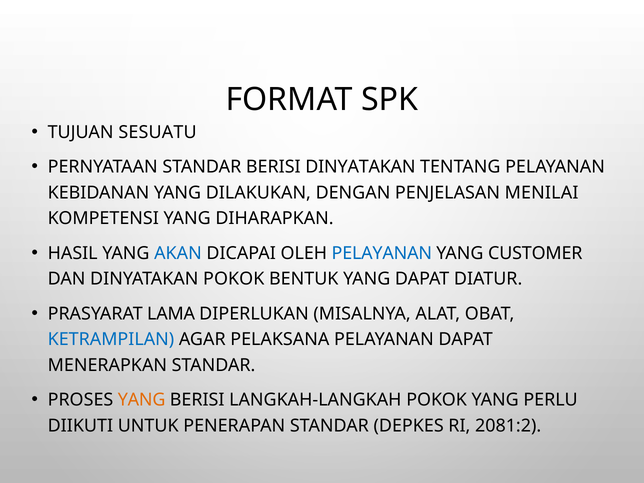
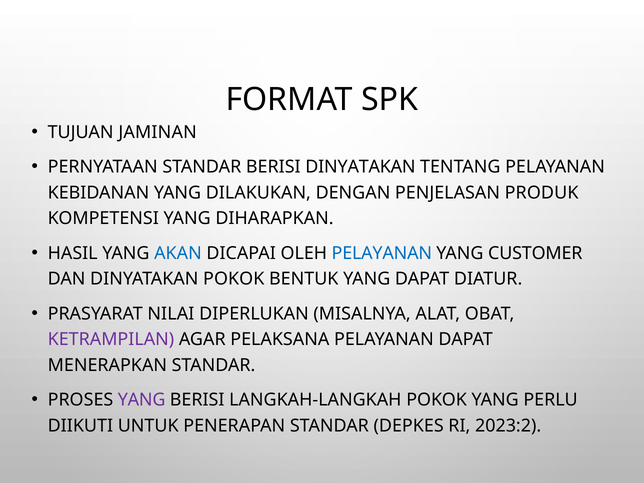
SESUATU: SESUATU -> JAMINAN (158, 132)
MENILAI: MENILAI -> PRODUK (542, 193)
LAMA: LAMA -> NILAI (171, 314)
KETRAMPILAN colour: blue -> purple (111, 340)
YANG colour: orange -> purple (142, 400)
2081:2: 2081:2 -> 2023:2 (508, 426)
